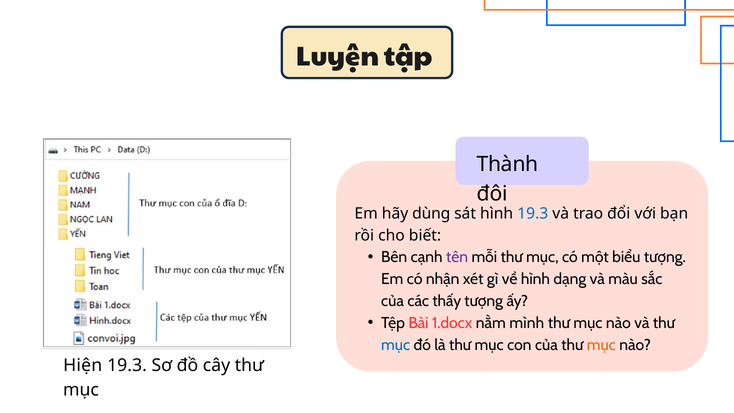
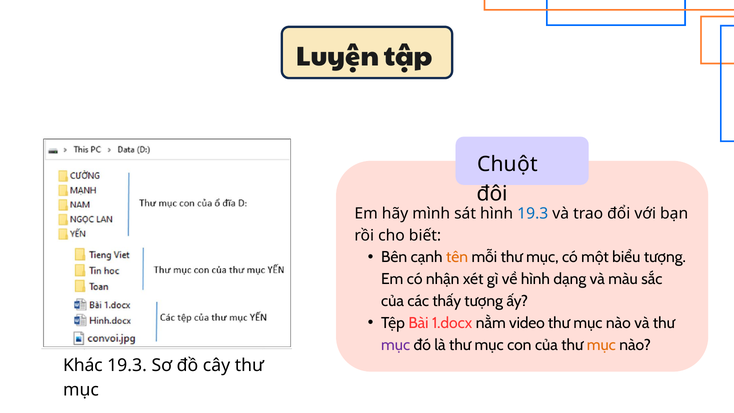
Thành: Thành -> Chuột (507, 164)
dùng: dùng -> mình (431, 213)
tên colour: purple -> orange (457, 257)
mình: mình -> video (527, 323)
mục colour: blue -> purple (396, 345)
Hiện: Hiện -> Khác (83, 365)
